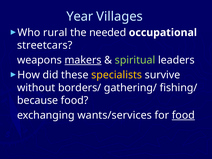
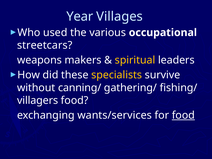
rural: rural -> used (55, 33)
needed: needed -> various (108, 33)
makers underline: present -> none (83, 60)
spiritual colour: light green -> yellow (135, 60)
borders/: borders/ -> canning/ (80, 88)
because: because -> villagers (38, 100)
